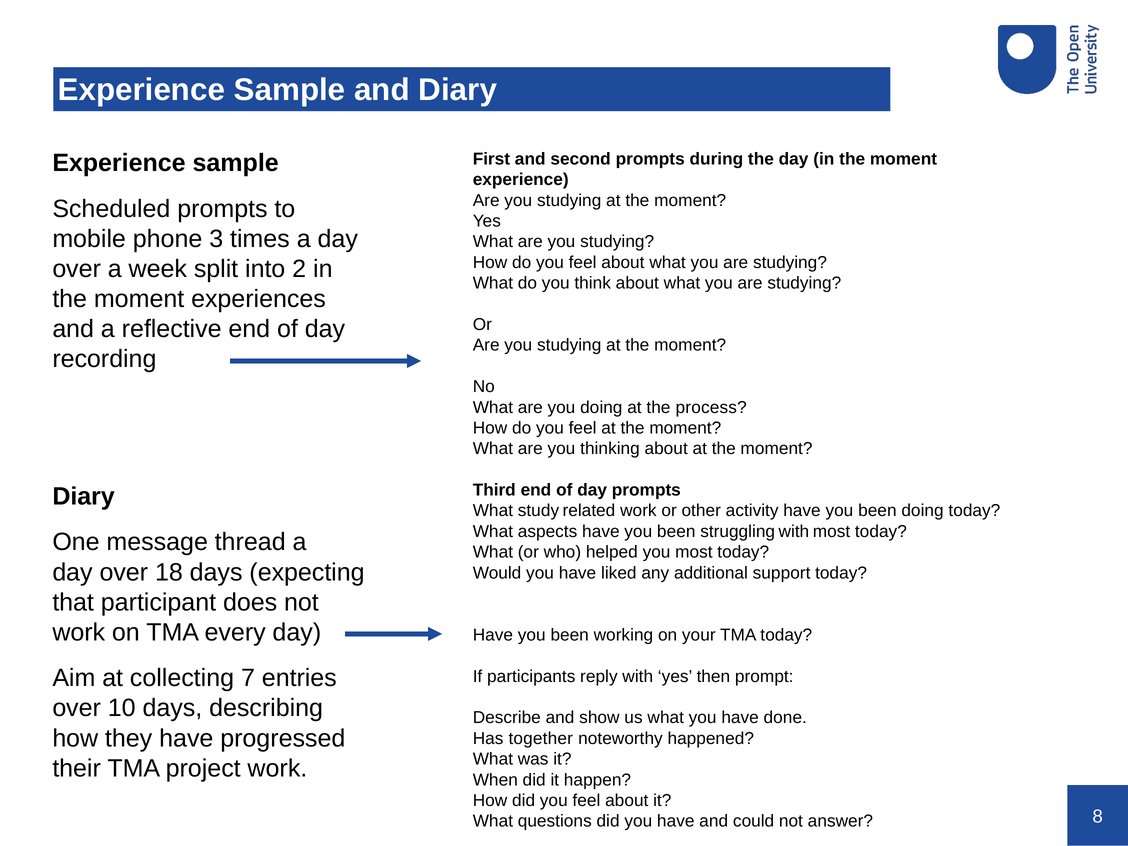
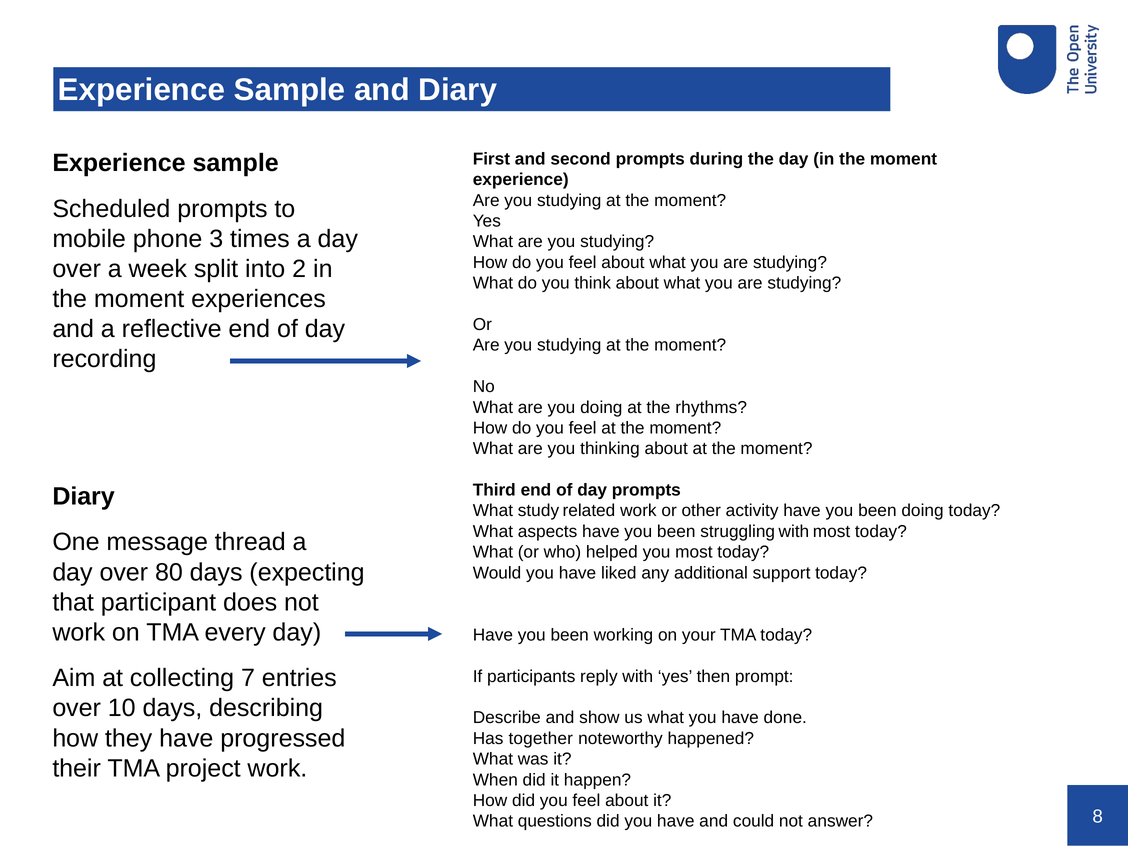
process: process -> rhythms (711, 407)
18: 18 -> 80 (169, 572)
